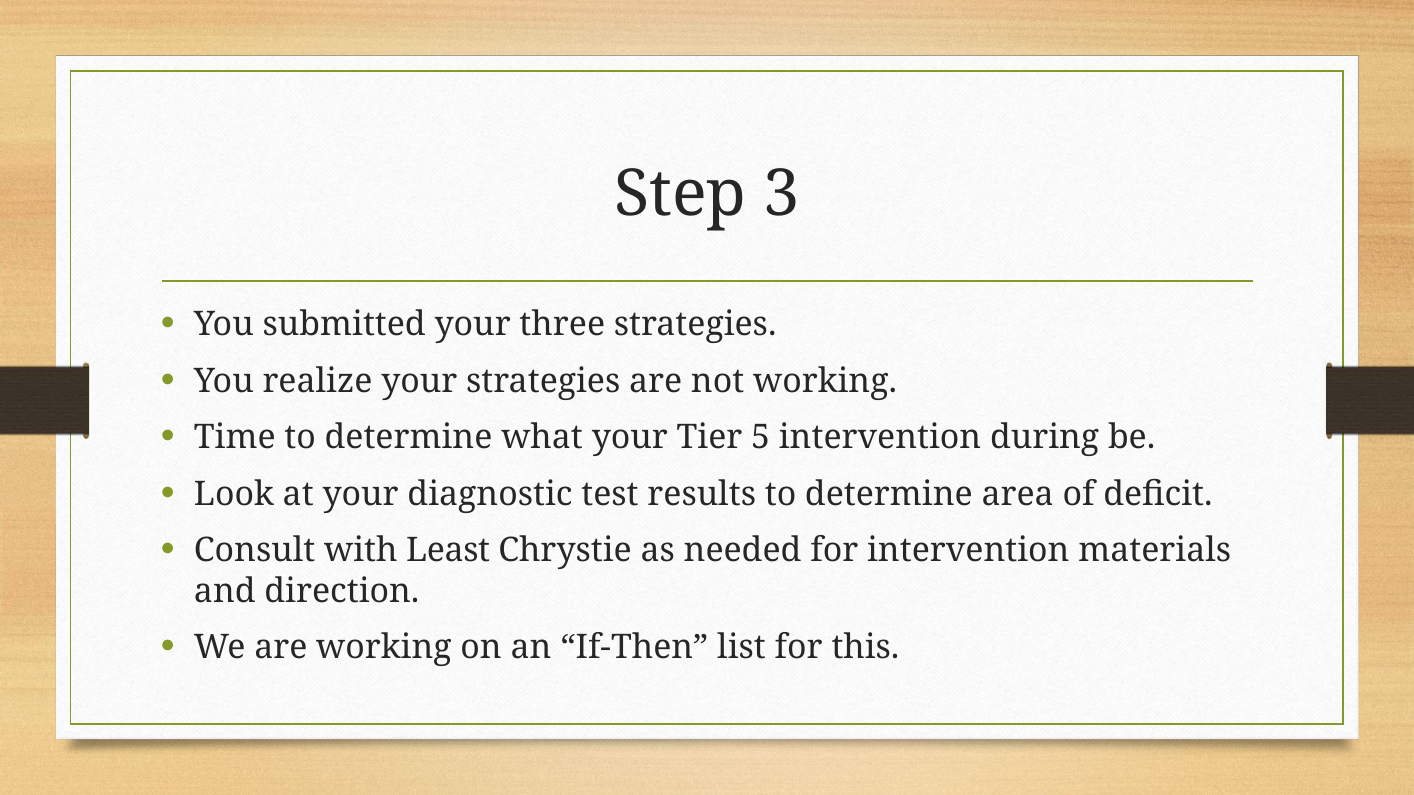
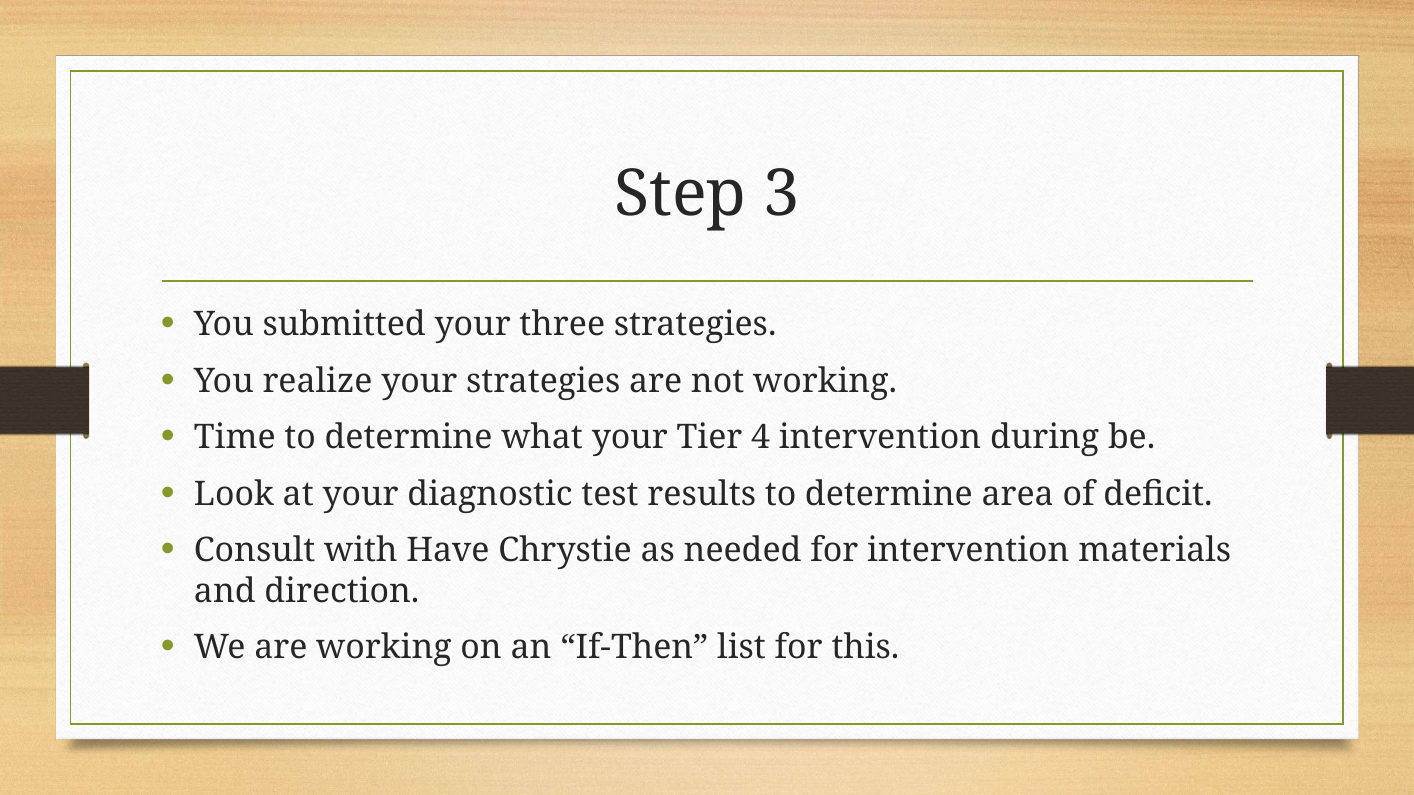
5: 5 -> 4 (761, 438)
Least: Least -> Have (448, 551)
